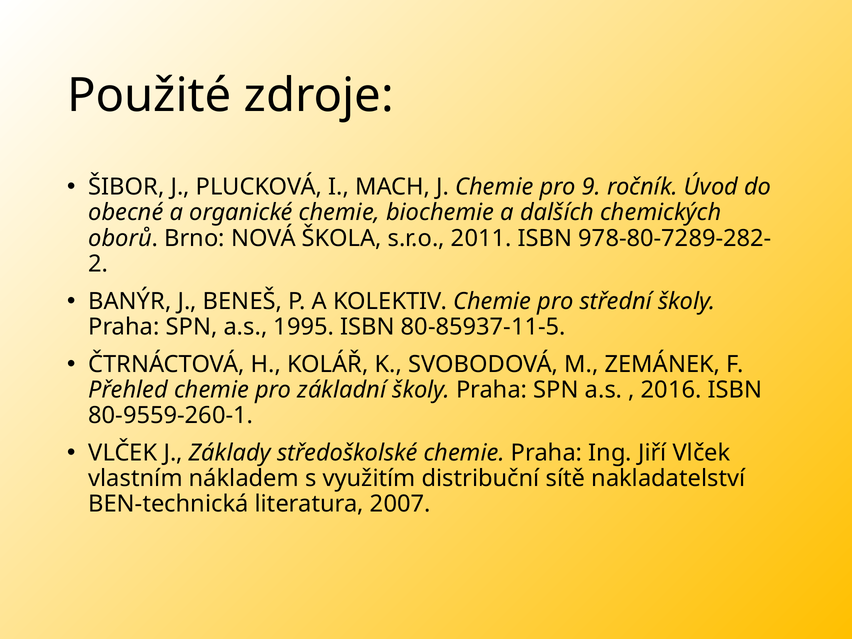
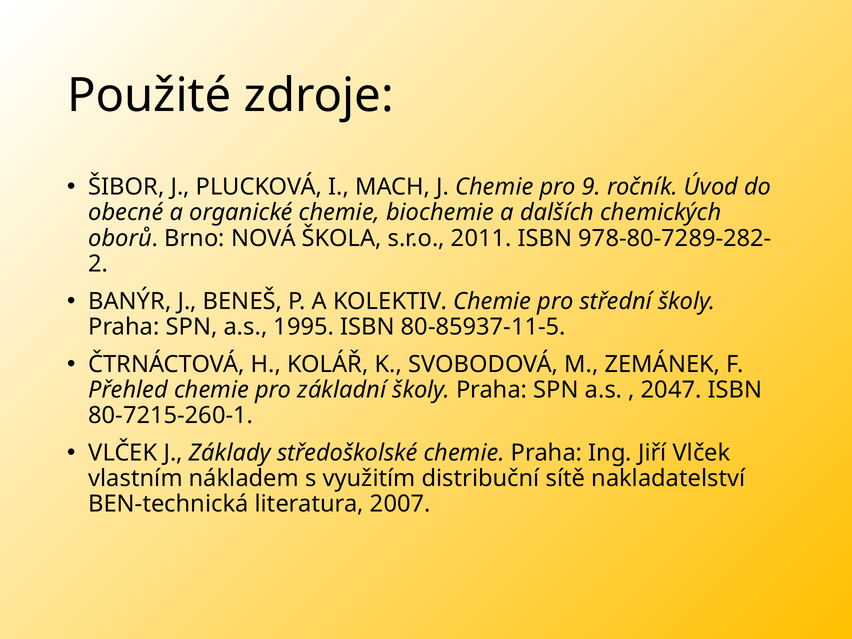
2016: 2016 -> 2047 (671, 390)
80-9559-260-1: 80-9559-260-1 -> 80-7215-260-1 (171, 415)
